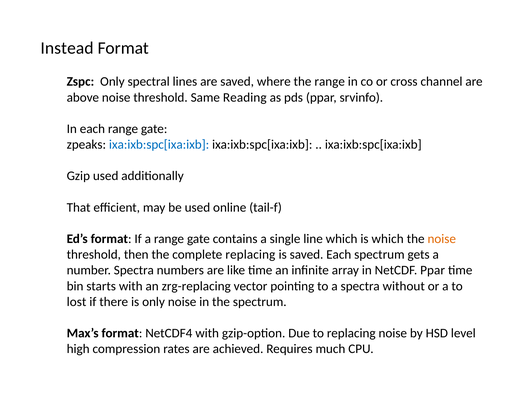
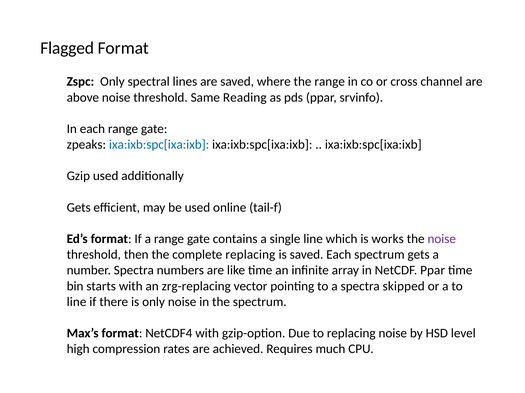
Instead: Instead -> Flagged (67, 48)
That: That -> Gets (79, 208)
is which: which -> works (388, 239)
noise colour: orange -> purple (442, 239)
without: without -> skipped (404, 287)
lost: lost -> line (77, 302)
